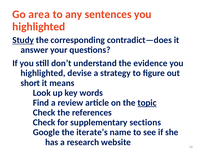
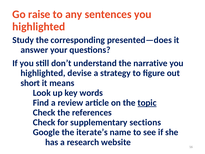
area: area -> raise (39, 14)
Study underline: present -> none (23, 40)
contradict—does: contradict—does -> presented—does (139, 40)
evidence: evidence -> narrative (151, 63)
